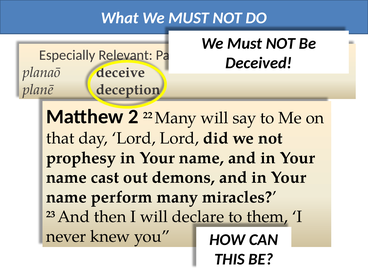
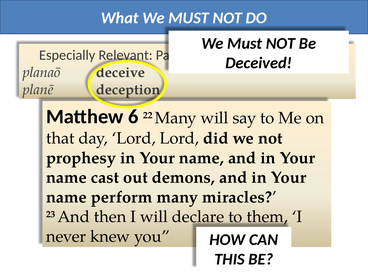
2: 2 -> 6 (133, 117)
